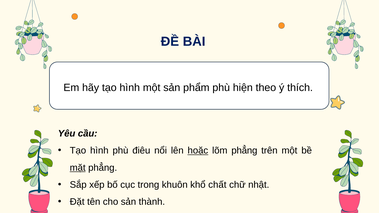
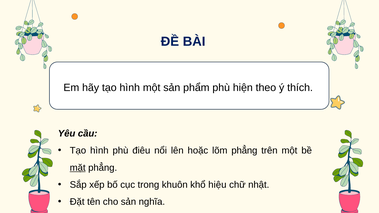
hoặc underline: present -> none (198, 151)
chất: chất -> hiệu (217, 185)
thành: thành -> nghĩa (152, 202)
